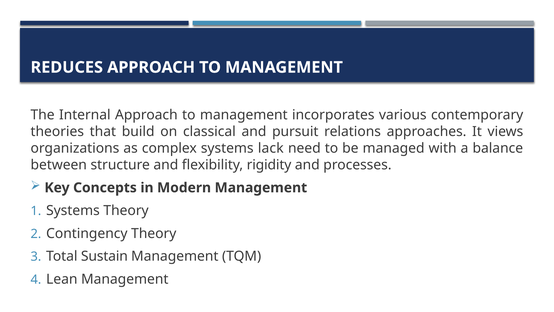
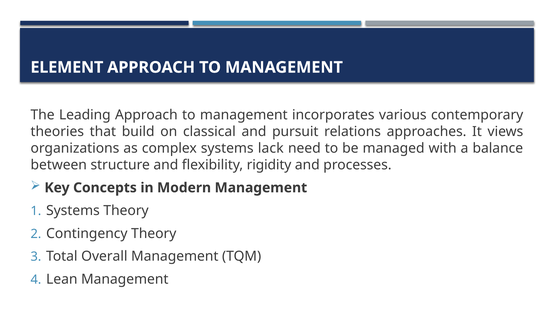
REDUCES: REDUCES -> ELEMENT (67, 67)
Internal: Internal -> Leading (85, 115)
Sustain: Sustain -> Overall (104, 256)
